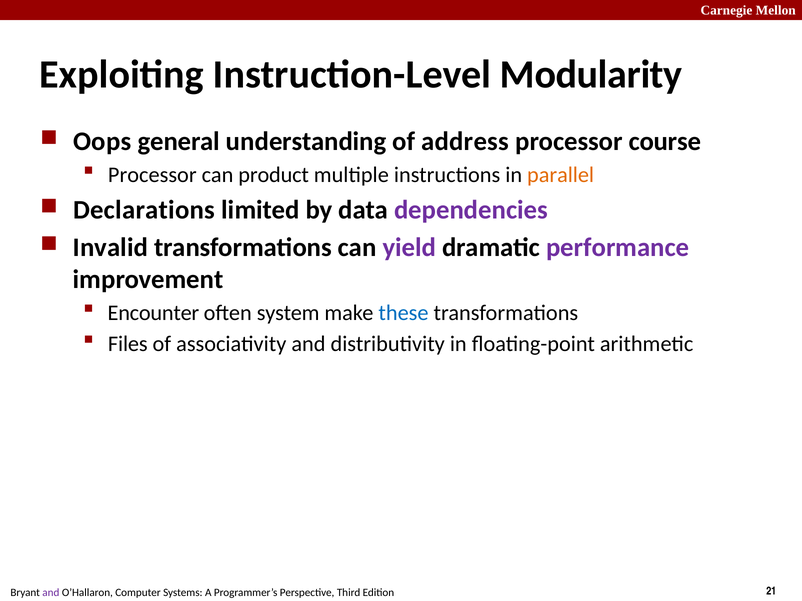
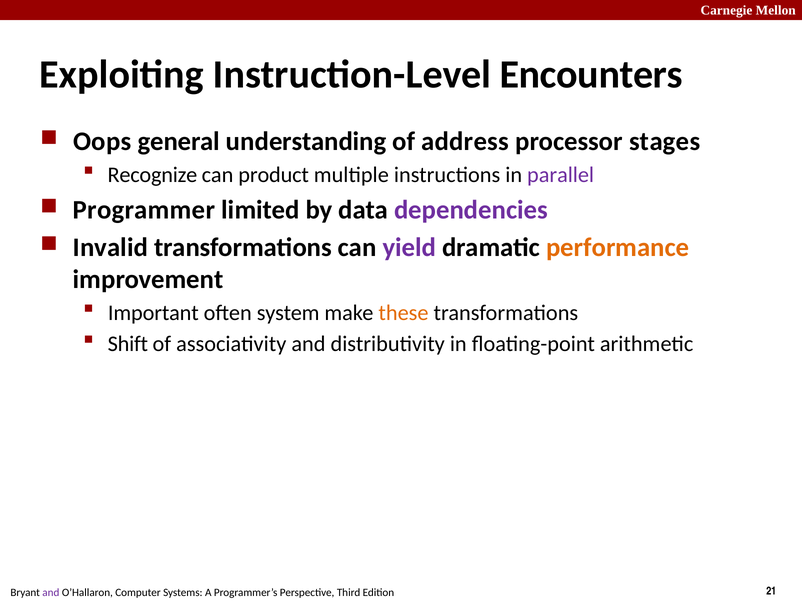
Modularity: Modularity -> Encounters (591, 74)
course: course -> stages (665, 141)
Processor: Processor -> Recognize (152, 175)
parallel colour: orange -> purple (561, 175)
Declarations: Declarations -> Programmer (144, 210)
performance colour: purple -> orange (618, 247)
Encounter: Encounter -> Important (153, 313)
these colour: blue -> orange (404, 313)
Files: Files -> Shift (128, 344)
